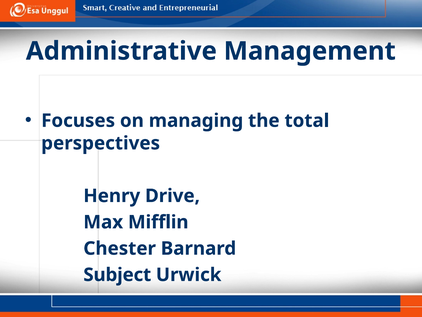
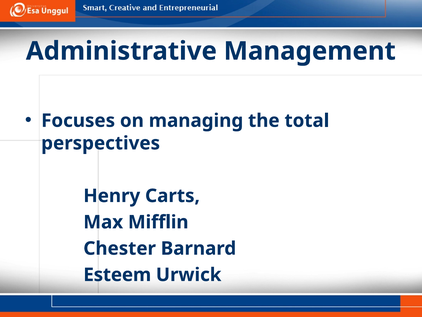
Drive: Drive -> Carts (172, 196)
Subject: Subject -> Esteem (117, 274)
